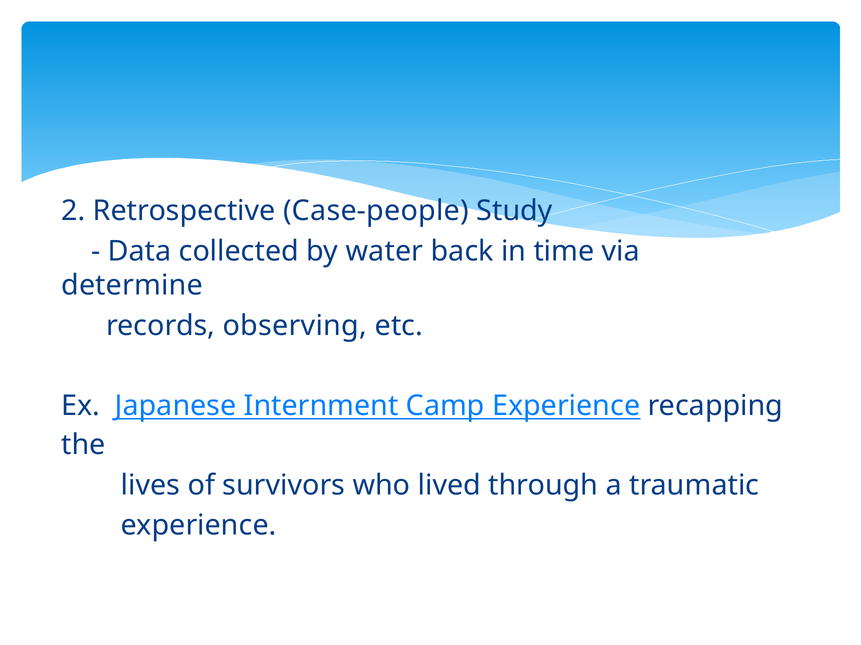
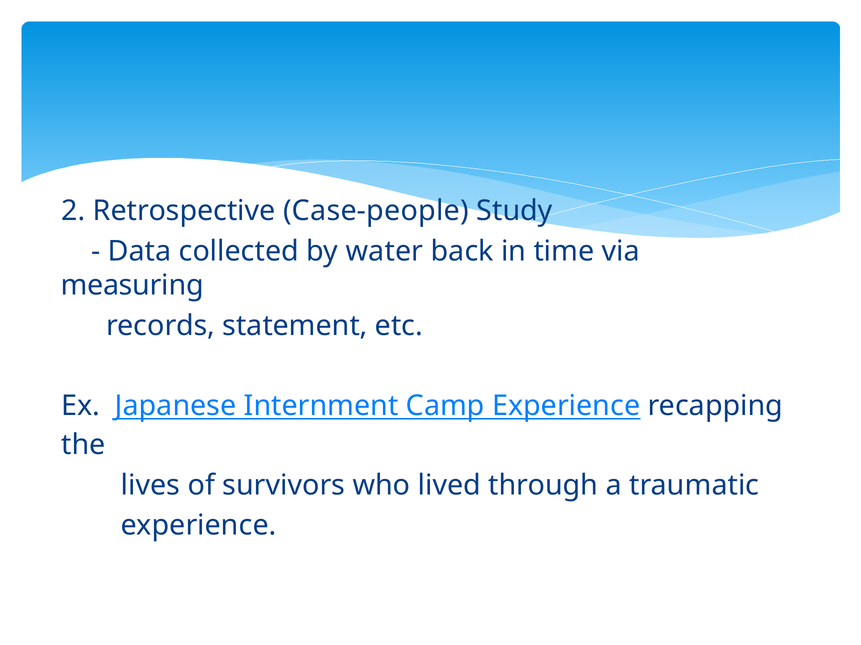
determine: determine -> measuring (132, 286)
observing: observing -> statement (295, 326)
